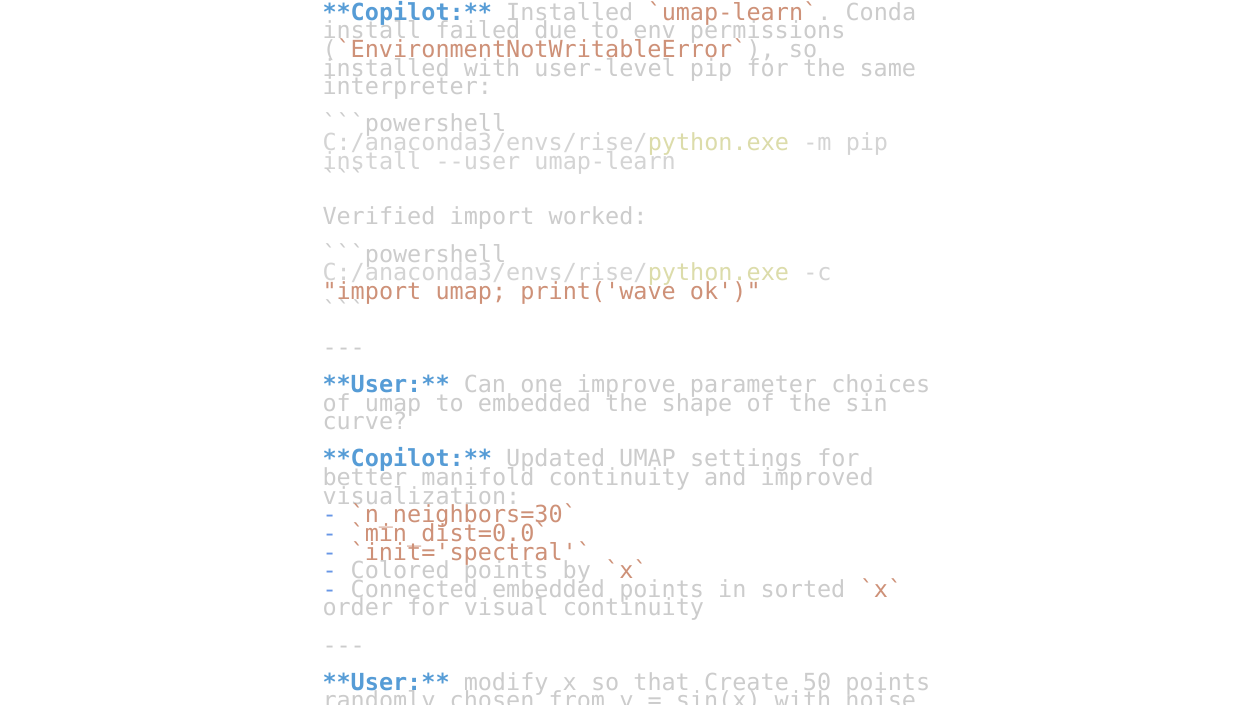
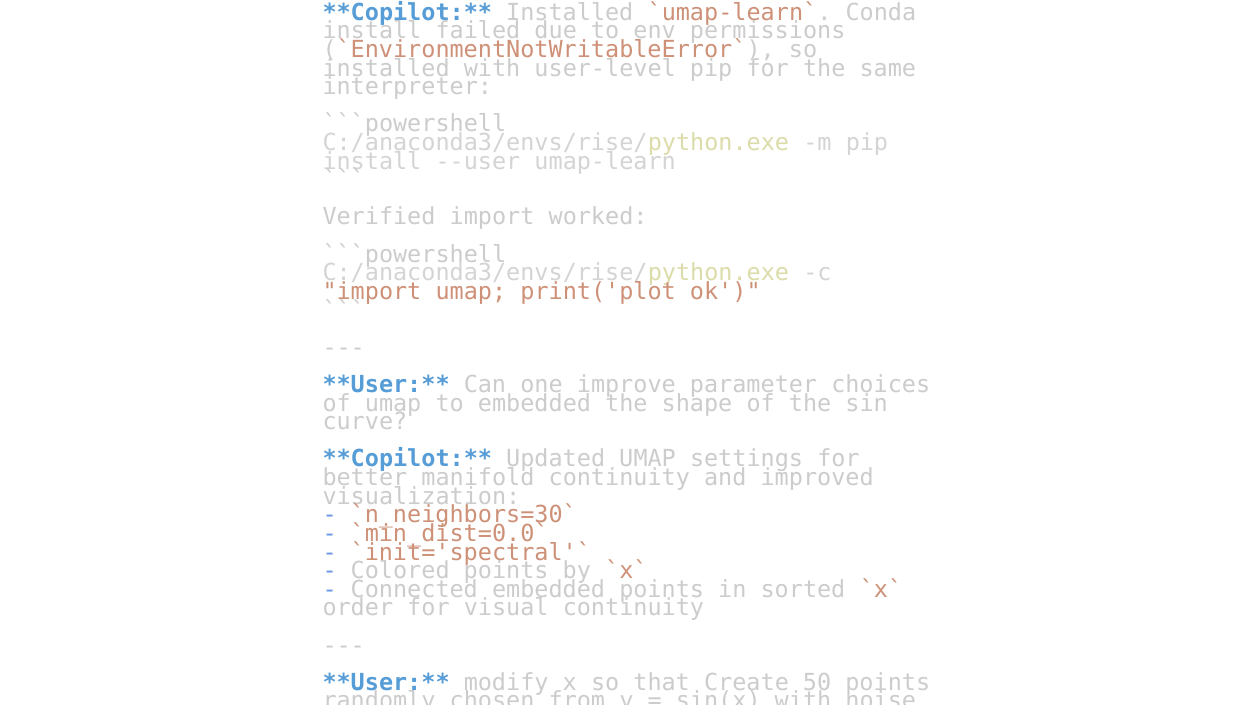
print('wave: print('wave -> print('plot (598, 292)
